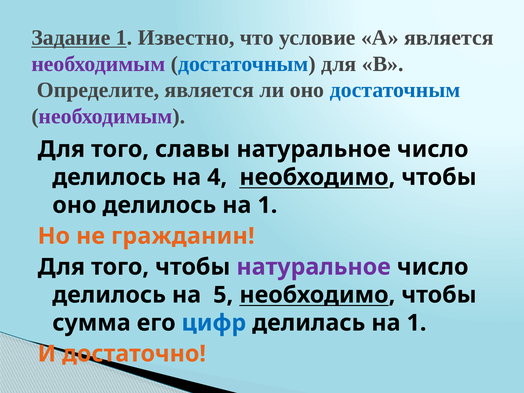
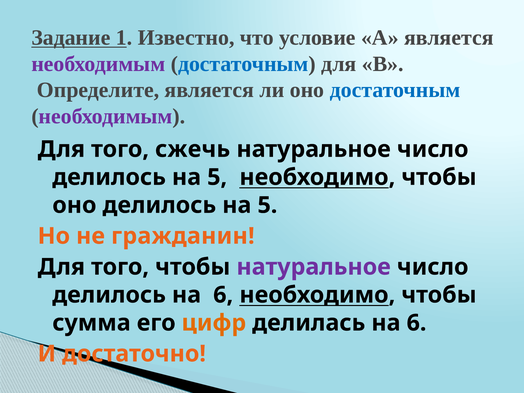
славы: славы -> сжечь (193, 149)
4: 4 -> 5 (217, 177)
оно делилось на 1: 1 -> 5 (267, 205)
делилось на 5: 5 -> 6 (223, 295)
цифр colour: blue -> orange (214, 323)
делилась на 1: 1 -> 6 (417, 323)
